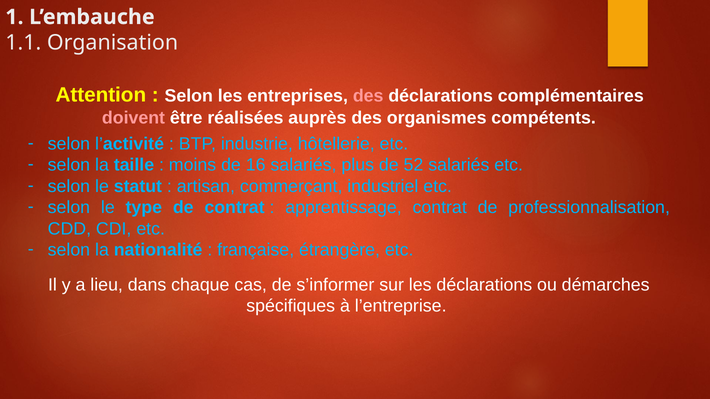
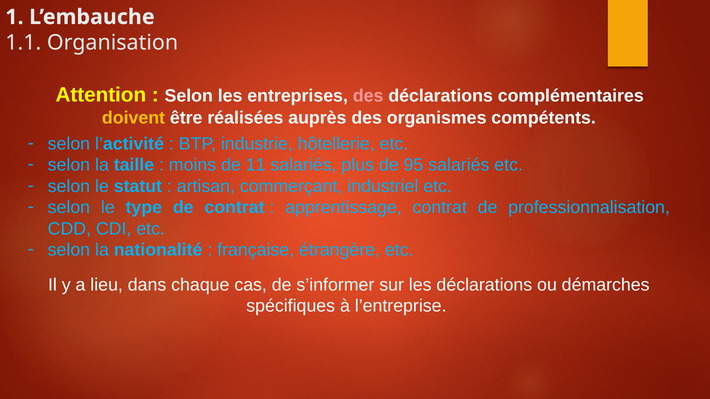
doivent colour: pink -> yellow (134, 118)
16: 16 -> 11 (256, 165)
52: 52 -> 95 (413, 165)
